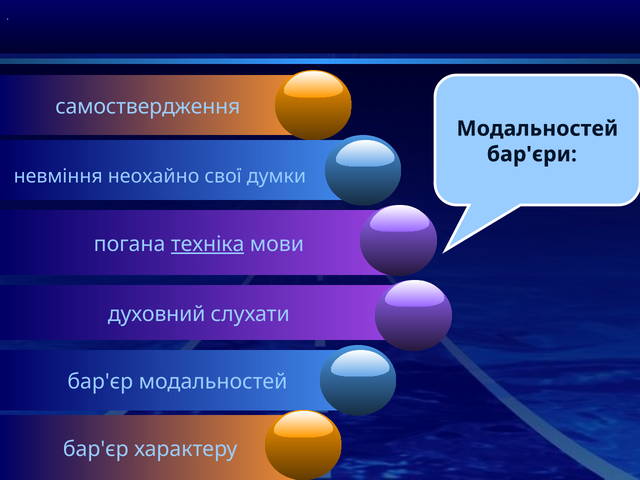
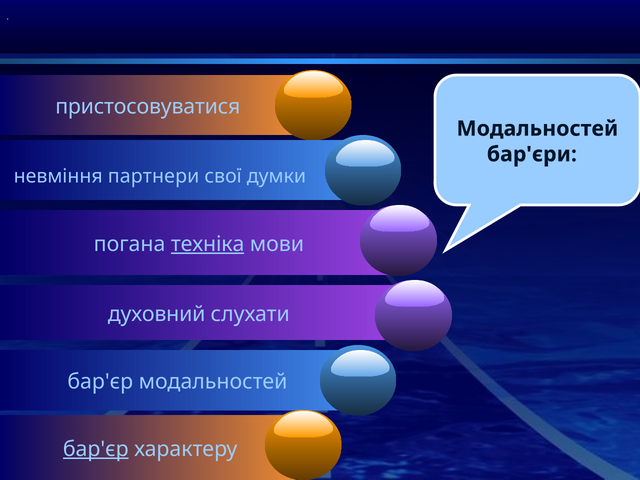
самоствердження: самоствердження -> пристосовуватися (148, 106)
неохайно: неохайно -> партнери (154, 176)
бар'єр underline: none -> present (96, 449)
